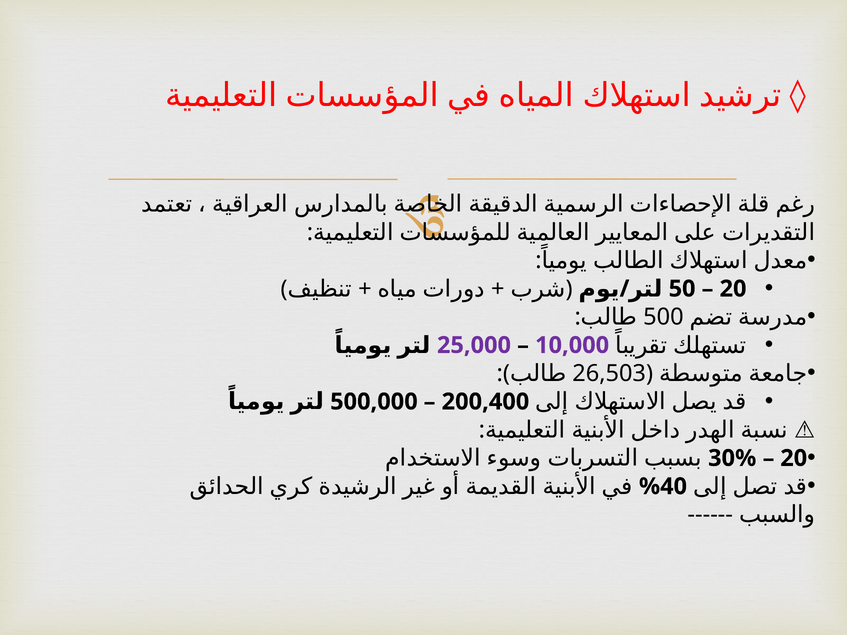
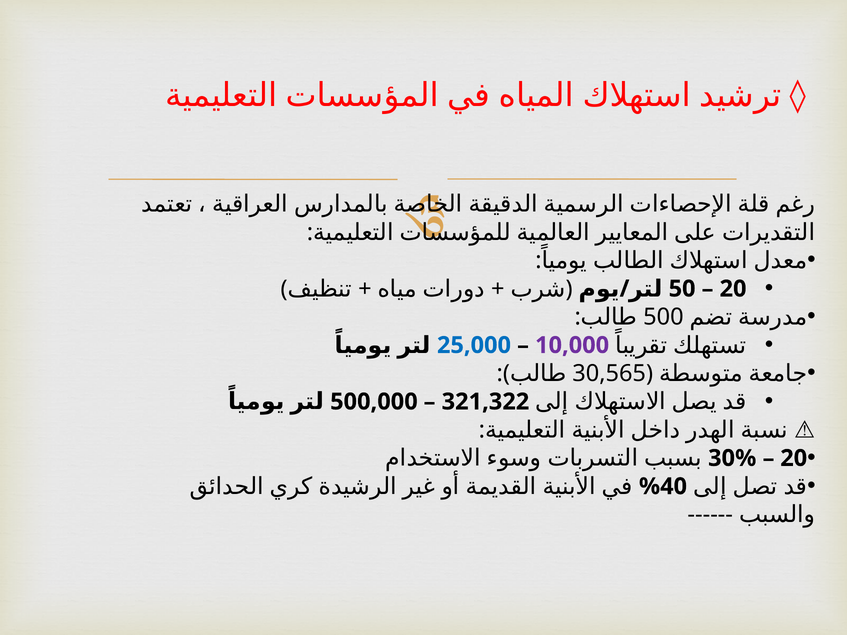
25,000 colour: purple -> blue (474, 345)
26,503: 26,503 -> 30,565 (609, 374)
200,400: 200,400 -> 321,322 (485, 402)
